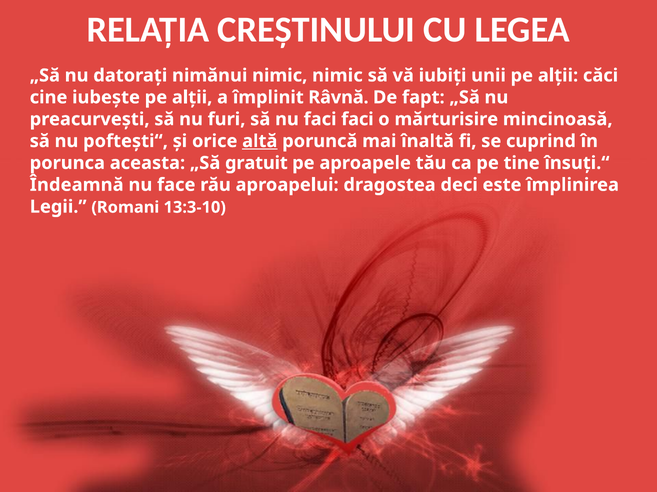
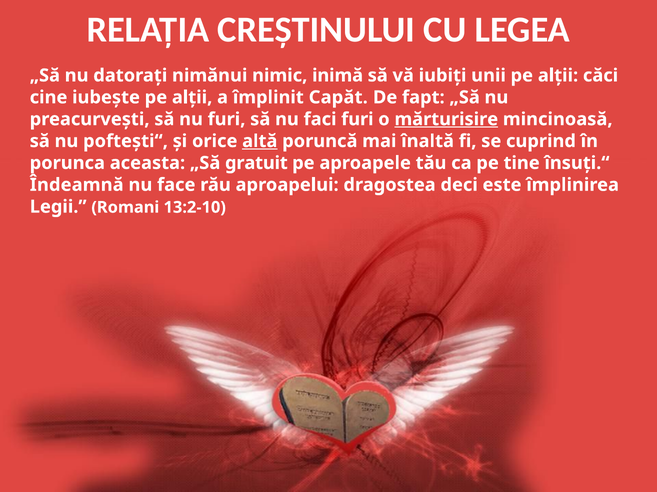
nimic nimic: nimic -> inimă (338, 76)
Râvnă: Râvnă -> Capăt (338, 97)
faci faci: faci -> furi (357, 119)
mărturisire underline: none -> present (446, 119)
13:3-10: 13:3-10 -> 13:2-10 (195, 208)
